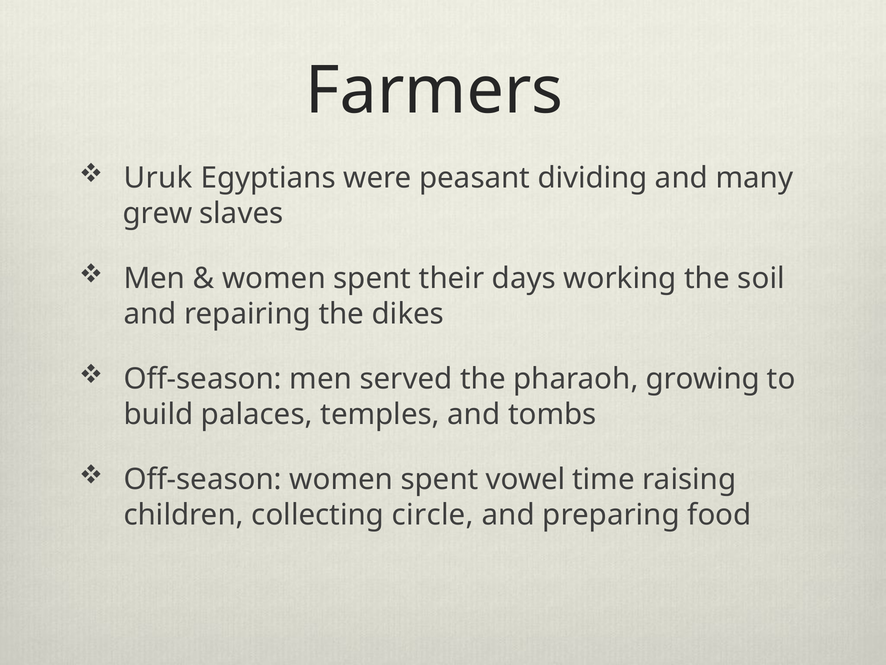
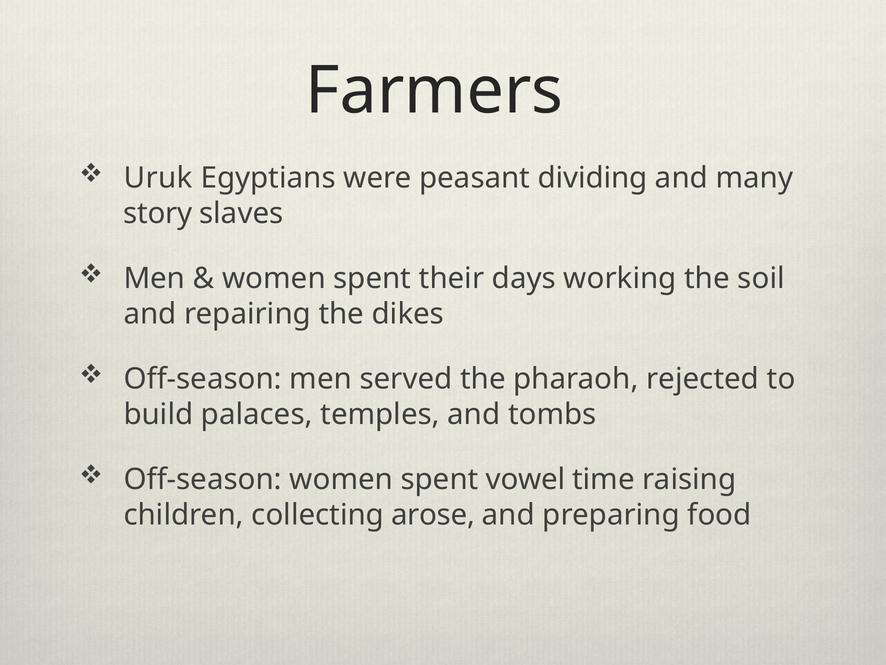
grew: grew -> story (158, 213)
growing: growing -> rejected (703, 379)
circle: circle -> arose (433, 515)
